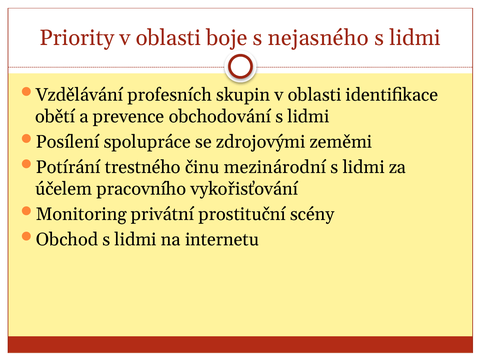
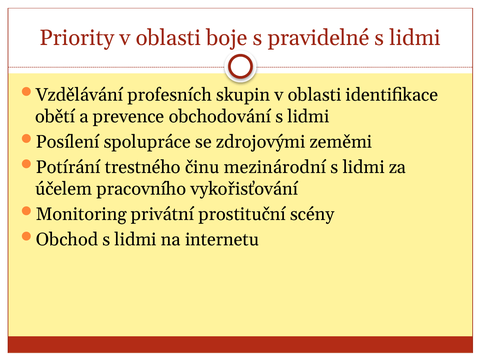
nejasného: nejasného -> pravidelné (319, 38)
